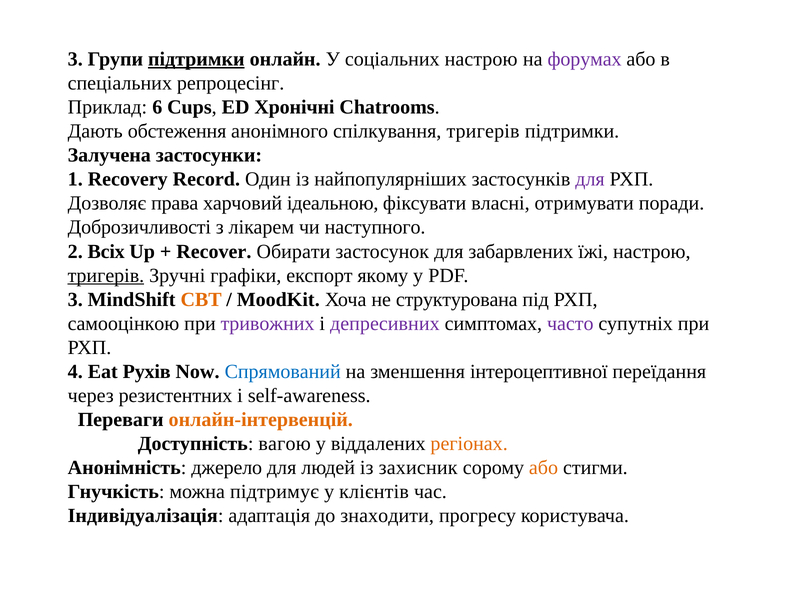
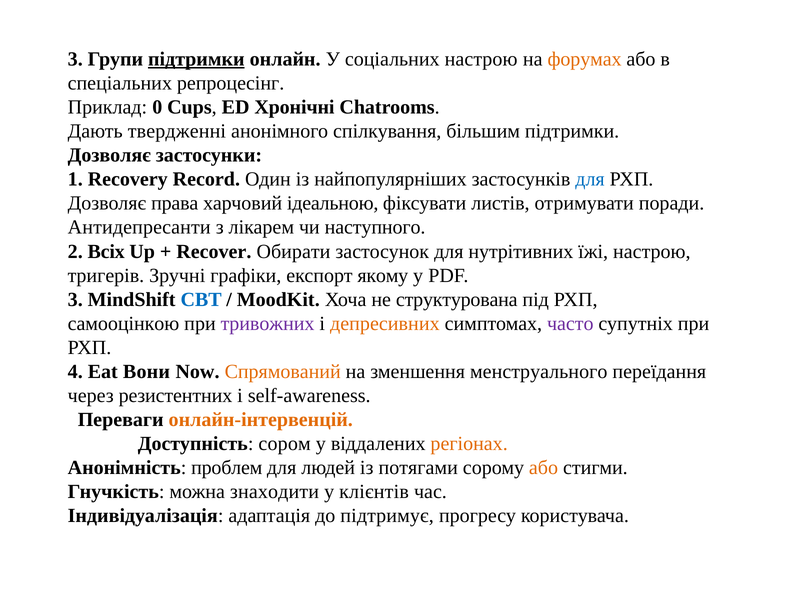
форумах colour: purple -> orange (585, 59)
6: 6 -> 0 (157, 107)
обстеження: обстеження -> твердженні (177, 131)
спілкування тригерів: тригерів -> більшим (483, 131)
Залучена: Залучена -> Дозволяє (109, 155)
для colour: purple -> blue (590, 179)
власні: власні -> листів (500, 203)
Доброзичливості: Доброзичливості -> Антидепресанти (139, 227)
забарвлених: забарвлених -> нутрітивних (521, 251)
тригерів underline: present -> none (106, 275)
CBT colour: orange -> blue (201, 299)
депресивних colour: purple -> orange (385, 323)
Рухів: Рухів -> Вони (146, 371)
Спрямований colour: blue -> orange (283, 371)
інтероцептивної: інтероцептивної -> менструального (539, 371)
вагою: вагою -> сором (285, 444)
джерело: джерело -> проблем (227, 468)
захисник: захисник -> потягами (418, 468)
підтримує: підтримує -> знаходити (274, 492)
знаходити: знаходити -> підтримує (387, 516)
